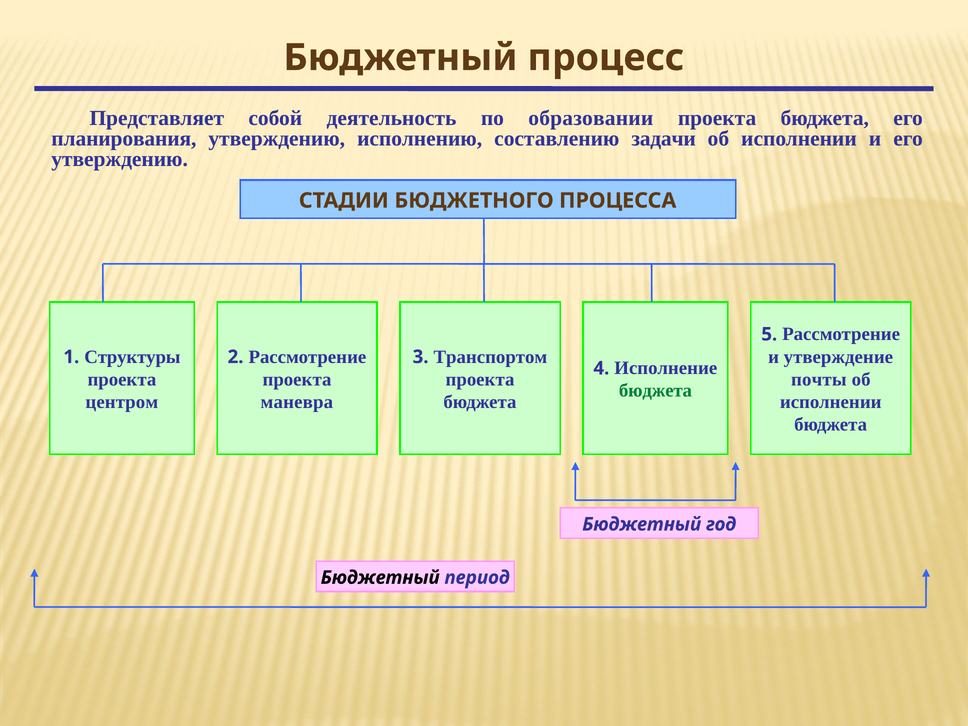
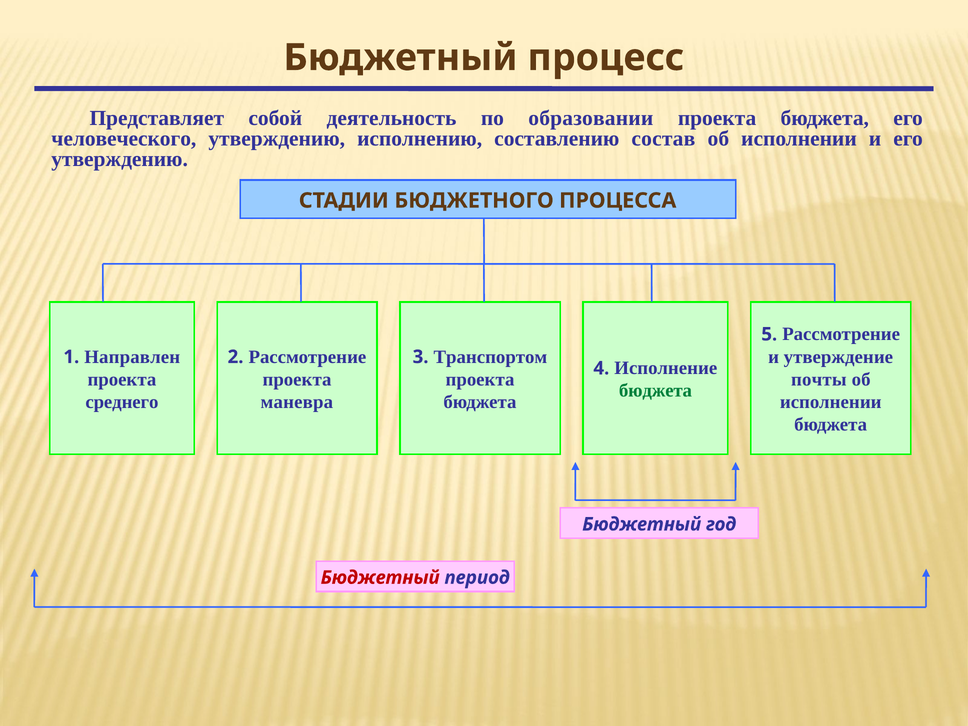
планирования: планирования -> человеческого (124, 139)
задачи: задачи -> состав (663, 139)
Структуры: Структуры -> Направлен (132, 357)
центром: центром -> среднего (122, 402)
Бюджетный colour: black -> red (380, 578)
